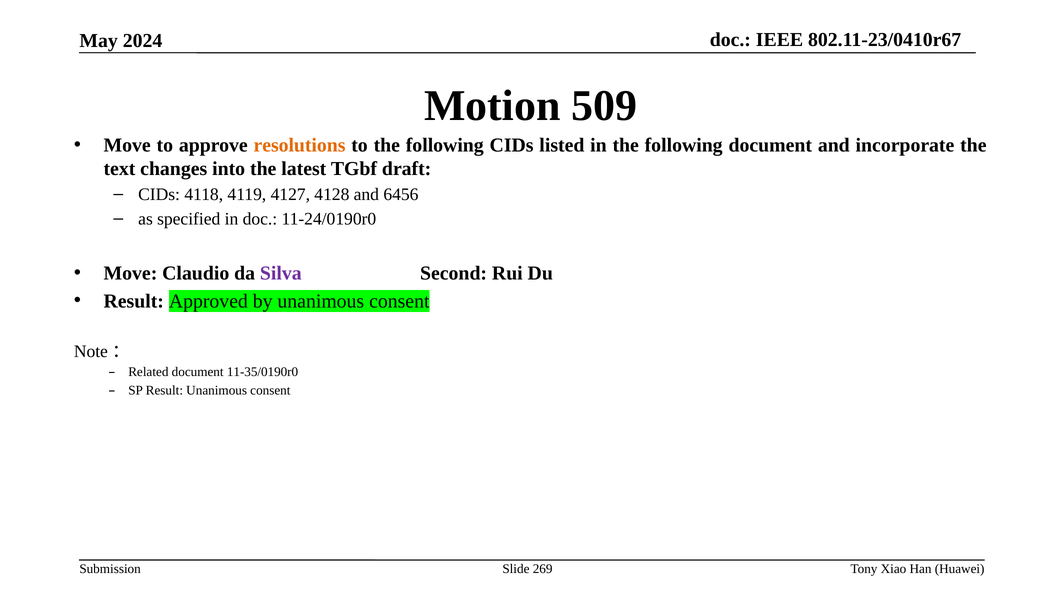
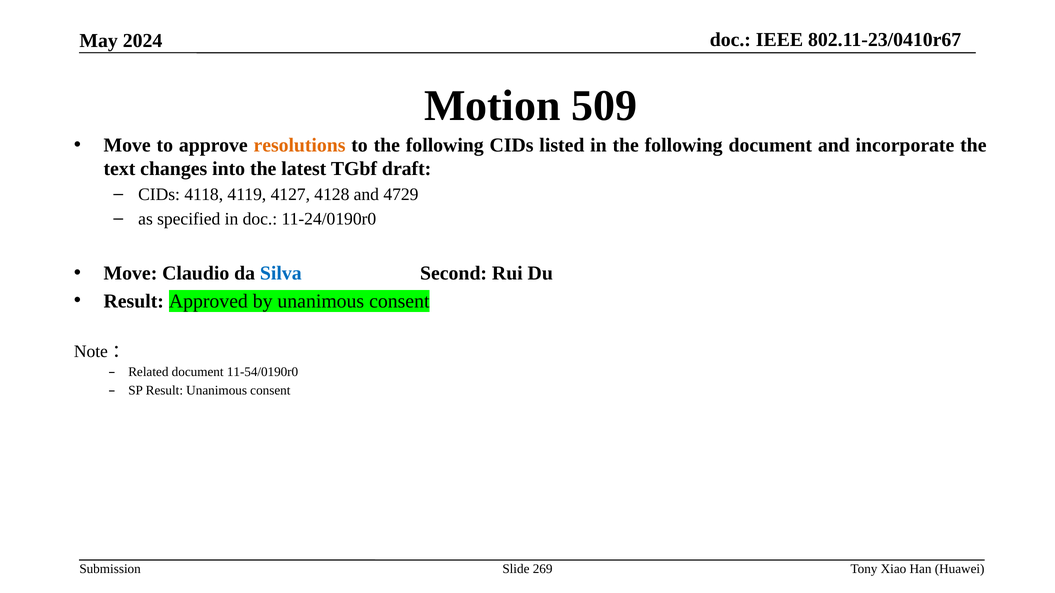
6456: 6456 -> 4729 (401, 195)
Silva colour: purple -> blue (281, 274)
11-35/0190r0: 11-35/0190r0 -> 11-54/0190r0 (263, 372)
